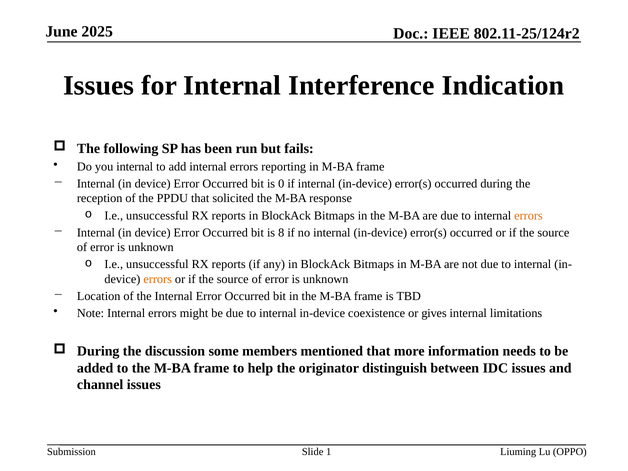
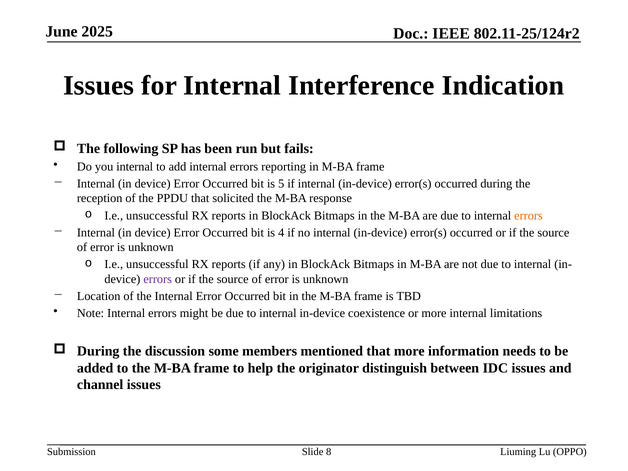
0: 0 -> 5 (281, 184)
8: 8 -> 4 (281, 233)
errors colour: orange -> purple (158, 279)
or gives: gives -> more (434, 313)
1: 1 -> 8 (329, 452)
